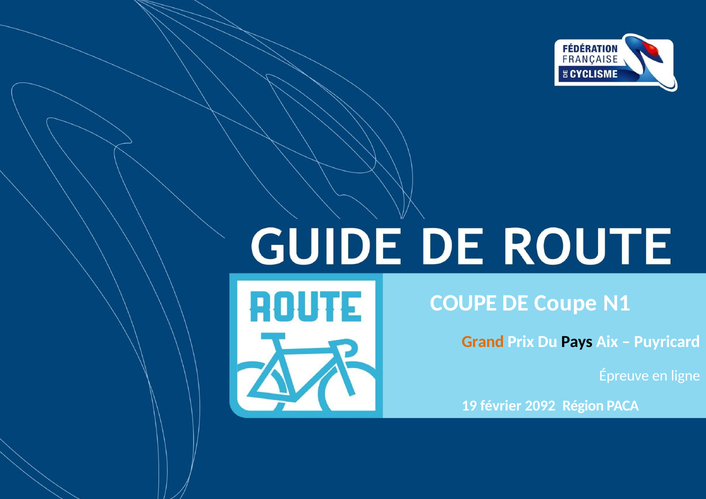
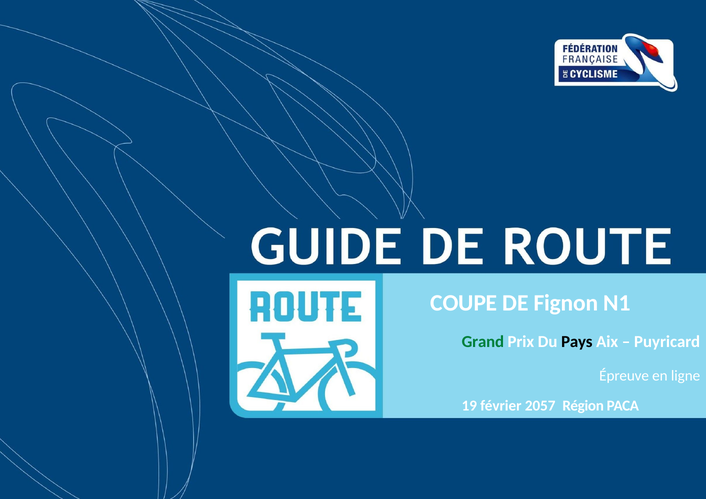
DE Coupe: Coupe -> Fignon (566, 303)
Grand colour: orange -> green (483, 342)
2092: 2092 -> 2057 (540, 406)
